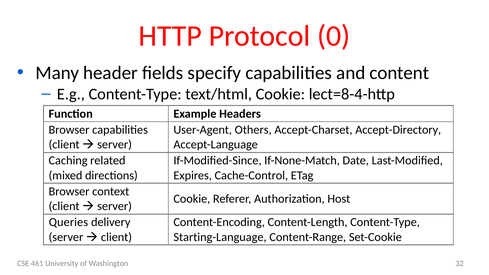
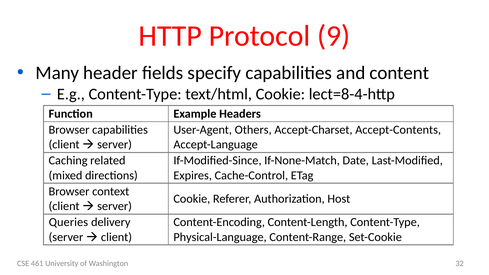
0: 0 -> 9 (334, 36)
Accept-Directory: Accept-Directory -> Accept-Contents (398, 130)
Starting-Language: Starting-Language -> Physical-Language (220, 237)
